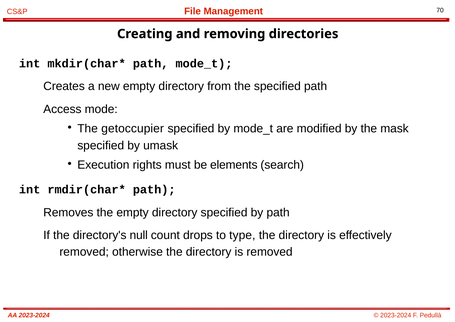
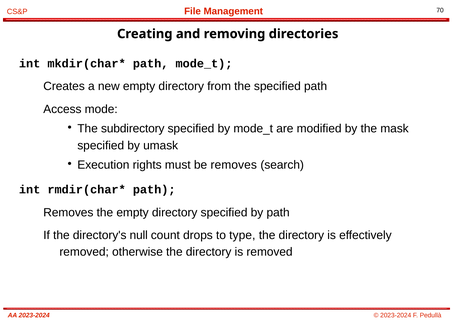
getoccupier: getoccupier -> subdirectory (133, 129)
be elements: elements -> removes (234, 165)
